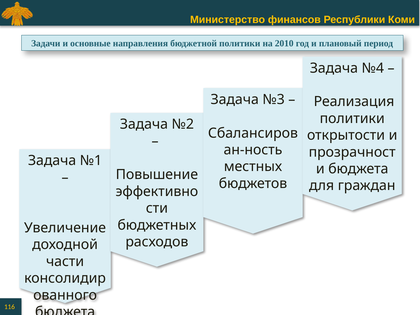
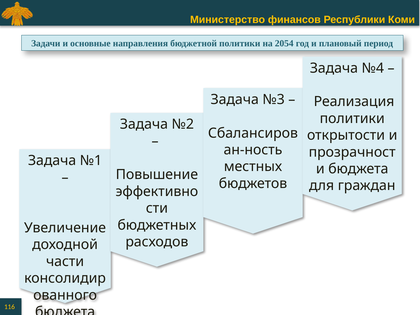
2010: 2010 -> 2054 (284, 43)
